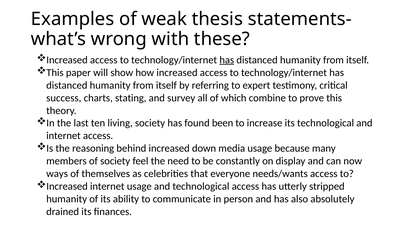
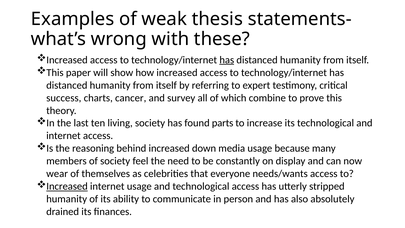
stating: stating -> cancer (131, 98)
been: been -> parts (223, 123)
ways: ways -> wear (57, 174)
Increased underline: none -> present (67, 186)
